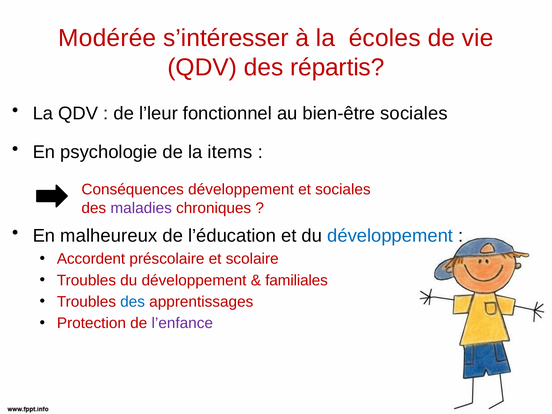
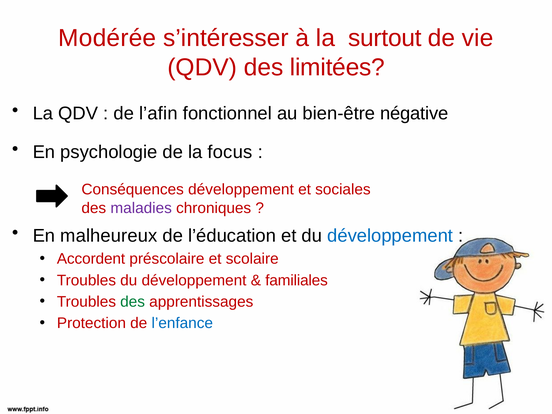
écoles: écoles -> surtout (385, 38)
répartis: répartis -> limitées (337, 68)
l’leur: l’leur -> l’afin (158, 113)
bien-être sociales: sociales -> négative (414, 113)
items: items -> focus (230, 152)
des colour: blue -> green (133, 302)
l’enfance colour: purple -> blue (182, 323)
